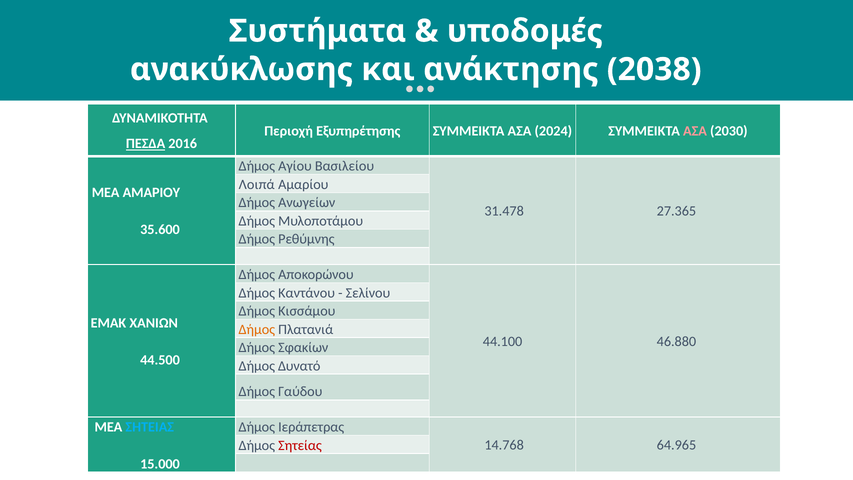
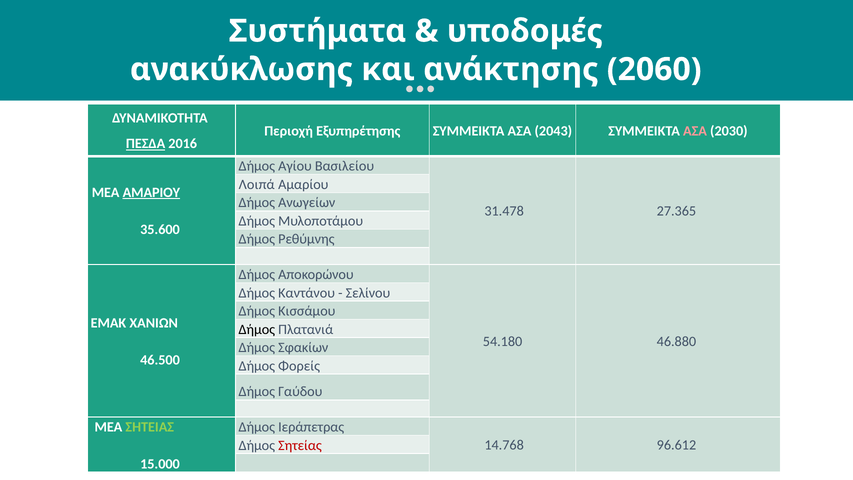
2038: 2038 -> 2060 (654, 69)
2024: 2024 -> 2043 (553, 131)
ΑΜΑΡΙΟΥ underline: none -> present (151, 192)
Δήμος colour: orange -> black (257, 329)
44.100: 44.100 -> 54.180 (503, 341)
44.500: 44.500 -> 46.500 (160, 360)
Δυνατό: Δυνατό -> Φορείς (299, 366)
ΣΗΤΕΙΑΣ colour: light blue -> light green (150, 427)
64.965: 64.965 -> 96.612 (676, 445)
